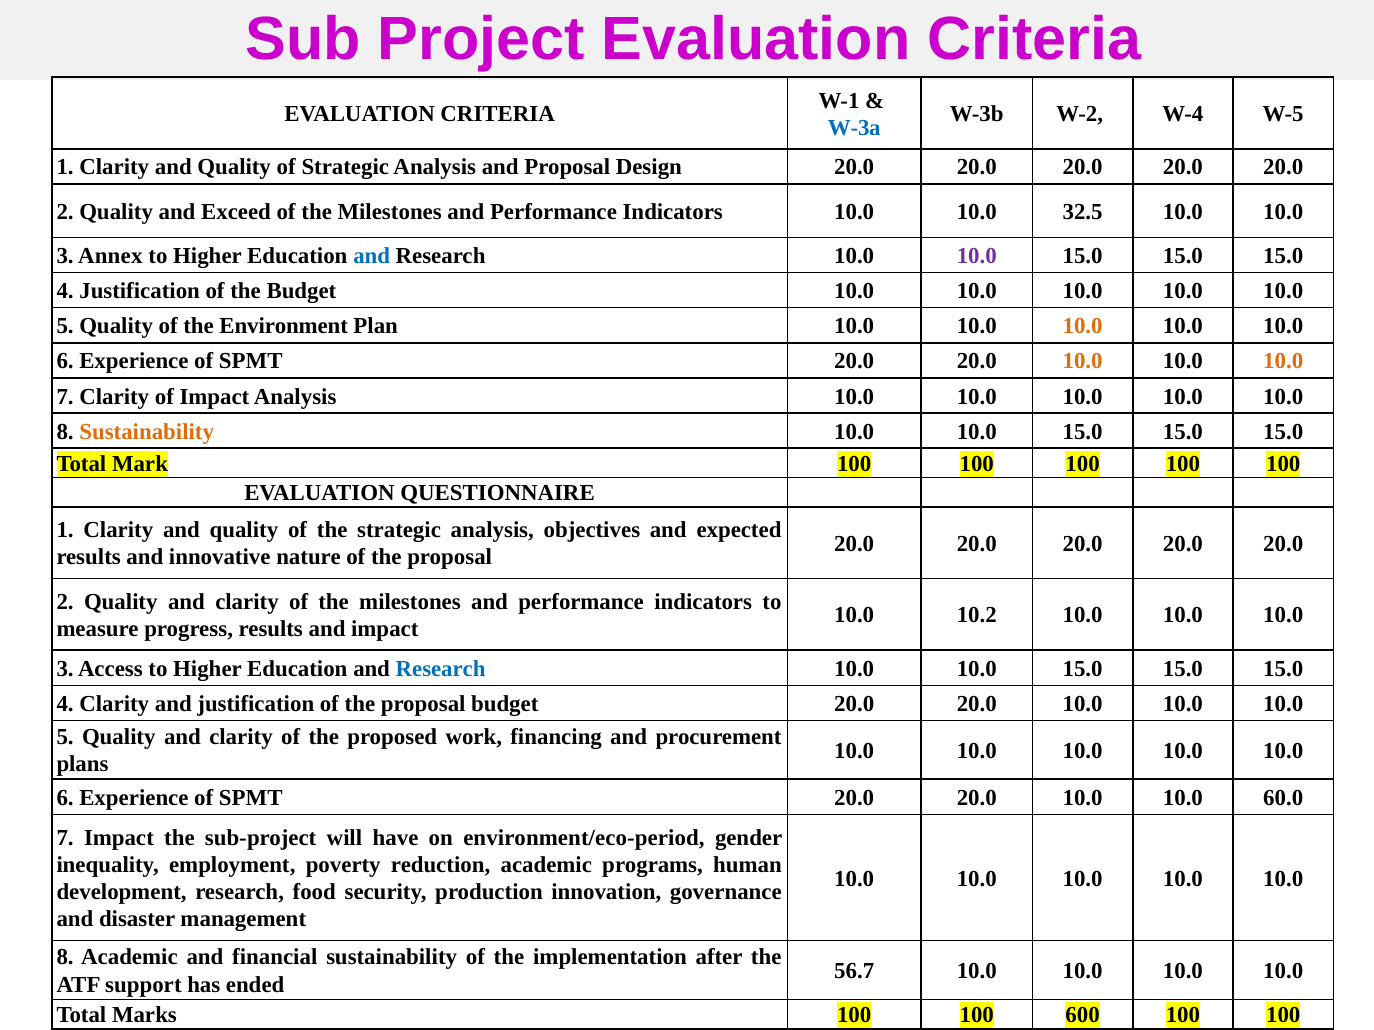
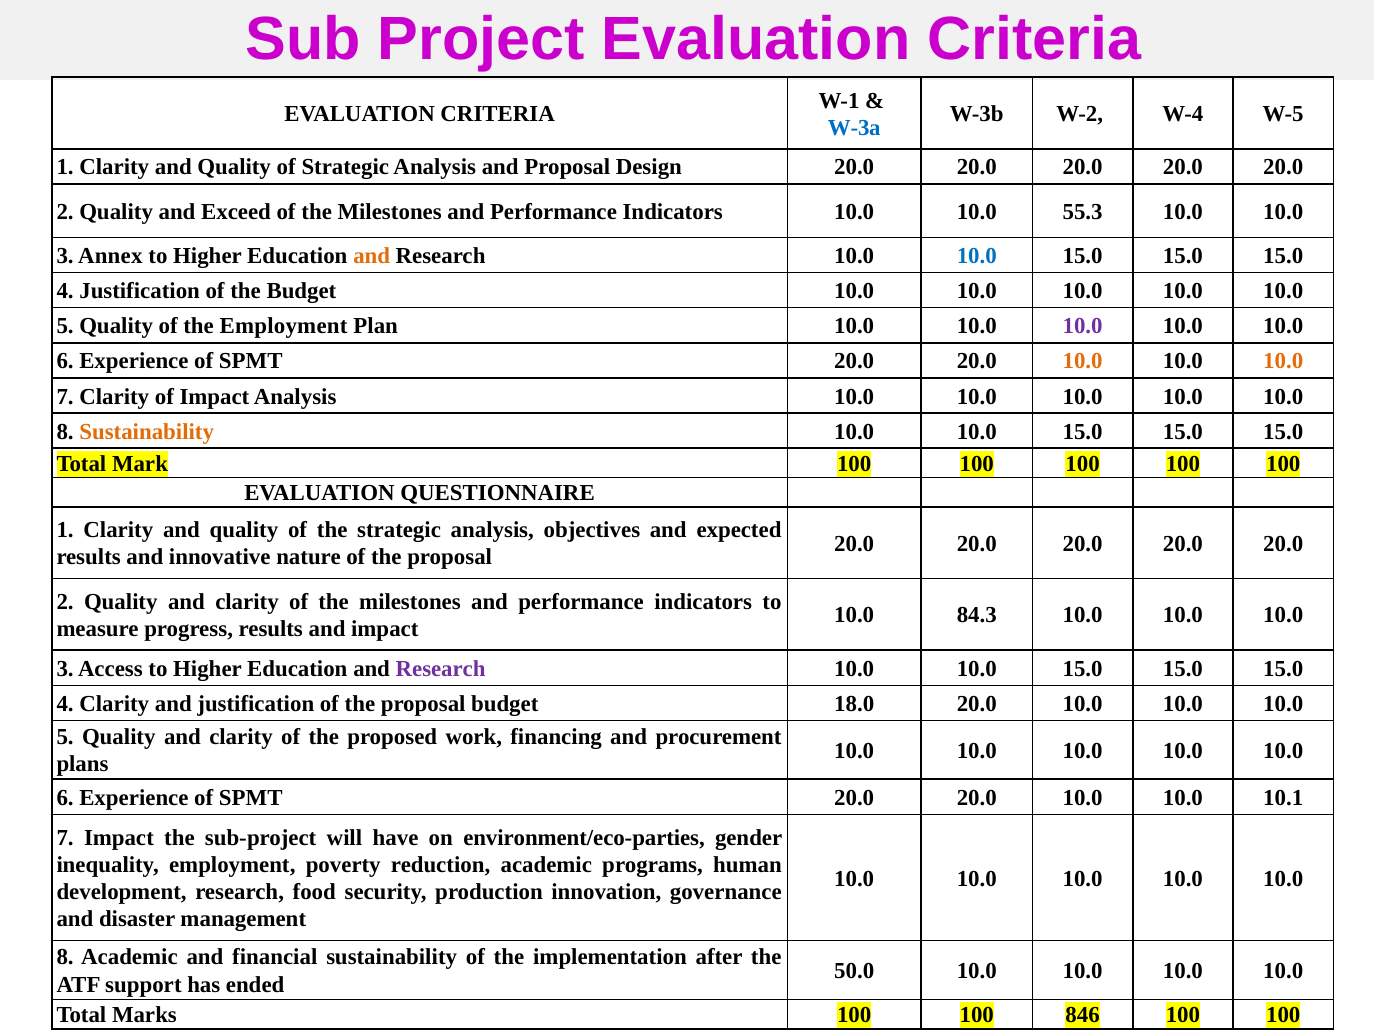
32.5: 32.5 -> 55.3 (1083, 212)
and colour: blue -> orange (372, 256)
10.0 colour: purple -> blue (977, 256)
the Environment: Environment -> Employment (284, 326)
10.0 colour: orange -> purple (1083, 326)
10.2: 10.2 -> 84.3 (977, 616)
Research colour: blue -> purple (441, 669)
budget 20.0: 20.0 -> 18.0 (854, 704)
60.0: 60.0 -> 10.1 (1283, 798)
environment/eco-period: environment/eco-period -> environment/eco-parties (584, 838)
56.7: 56.7 -> 50.0 (854, 971)
600: 600 -> 846 (1083, 1016)
